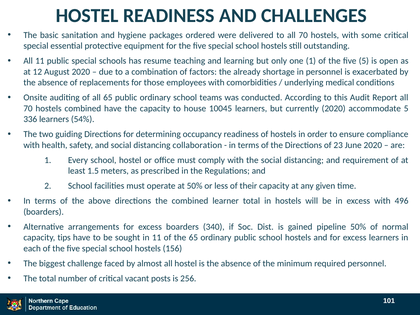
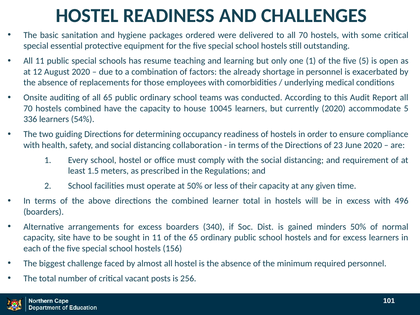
pipeline: pipeline -> minders (331, 227)
tips: tips -> site (64, 238)
